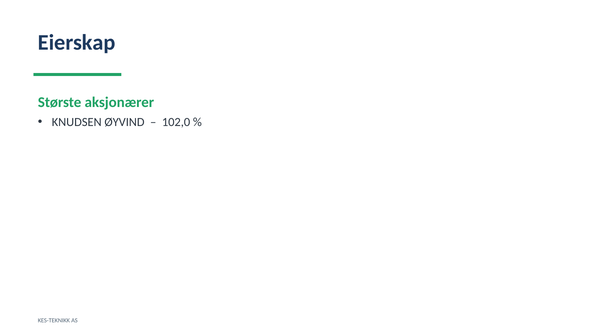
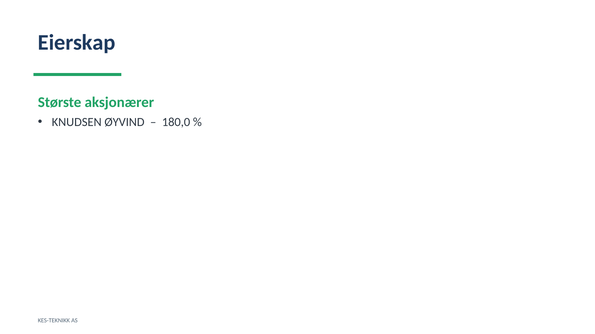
102,0: 102,0 -> 180,0 (176, 122)
